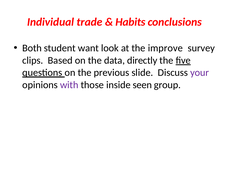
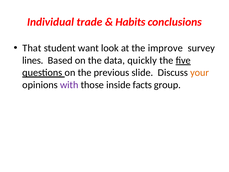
Both: Both -> That (32, 48)
clips: clips -> lines (33, 60)
directly: directly -> quickly (142, 60)
your colour: purple -> orange (200, 72)
seen: seen -> facts (142, 85)
